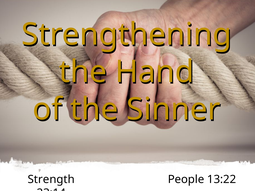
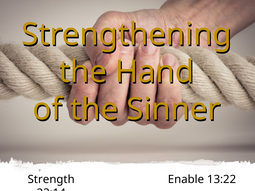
People: People -> Enable (186, 180)
